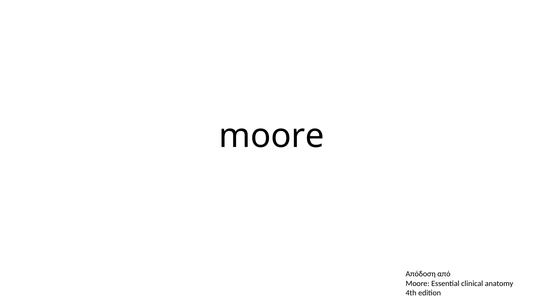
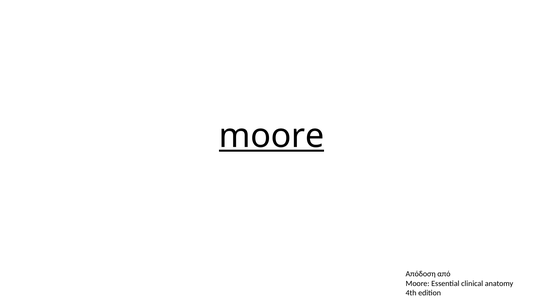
moore underline: none -> present (272, 136)
